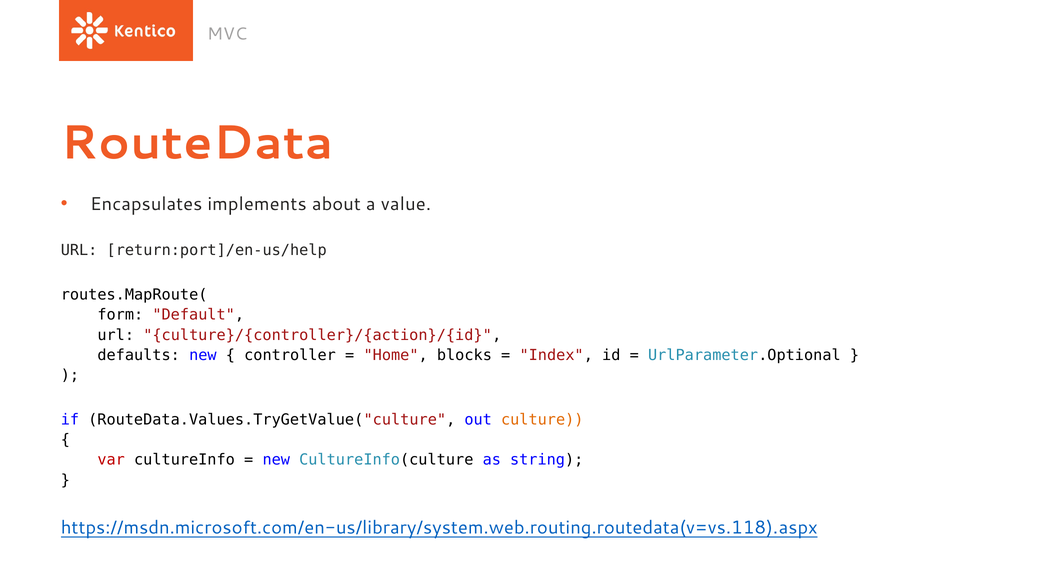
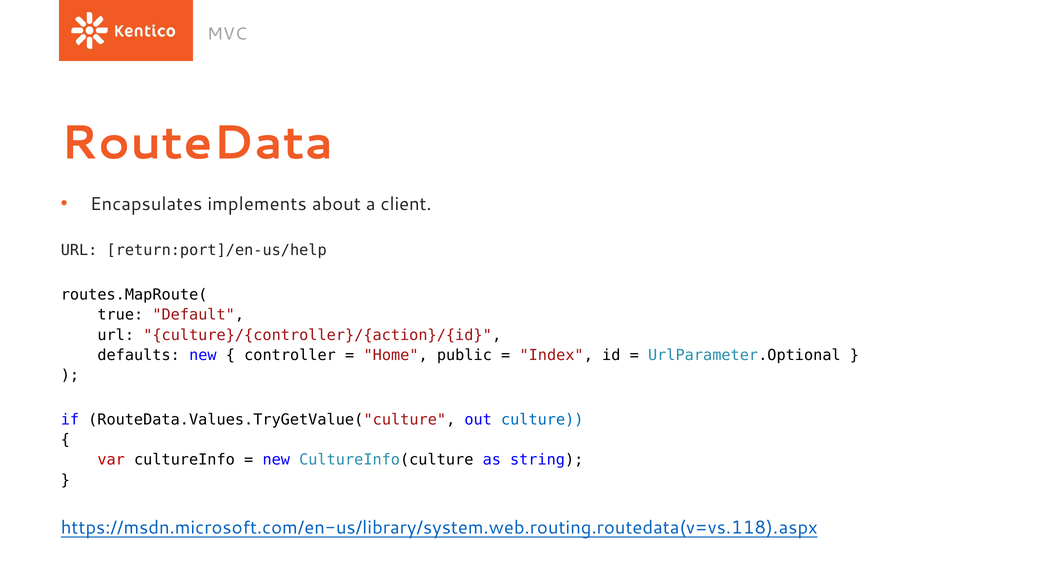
value: value -> client (406, 204)
form: form -> true (120, 315)
blocks: blocks -> public (464, 355)
culture colour: orange -> blue (542, 419)
